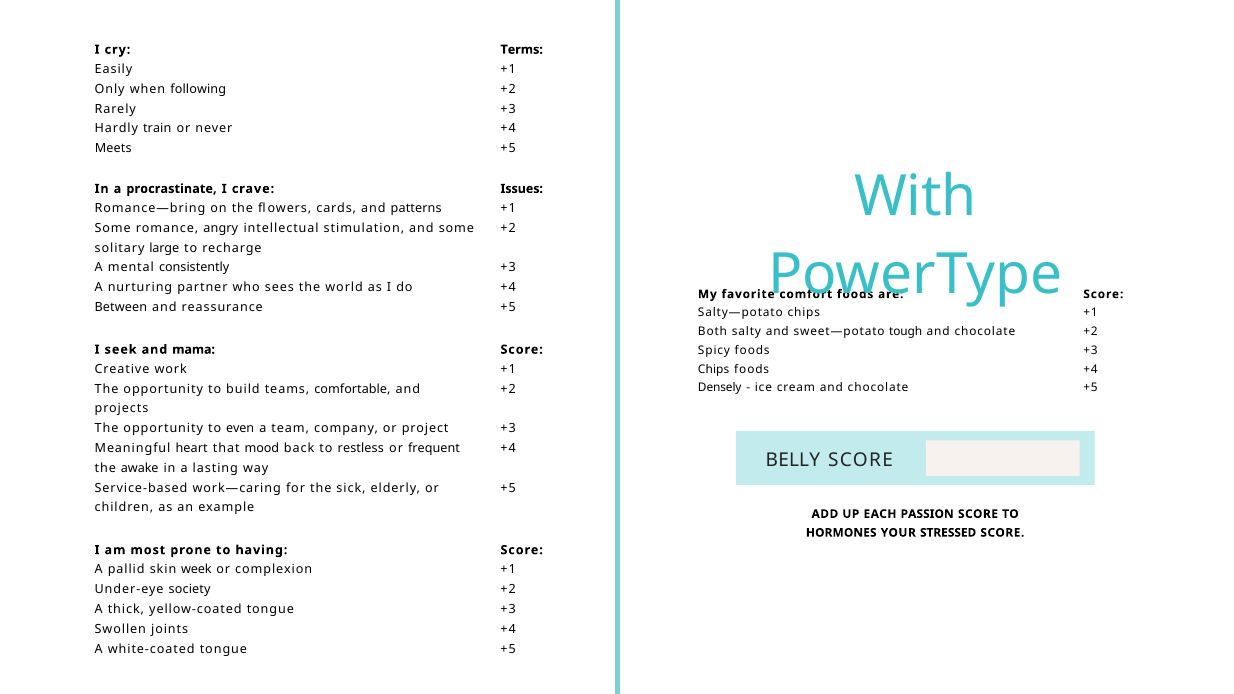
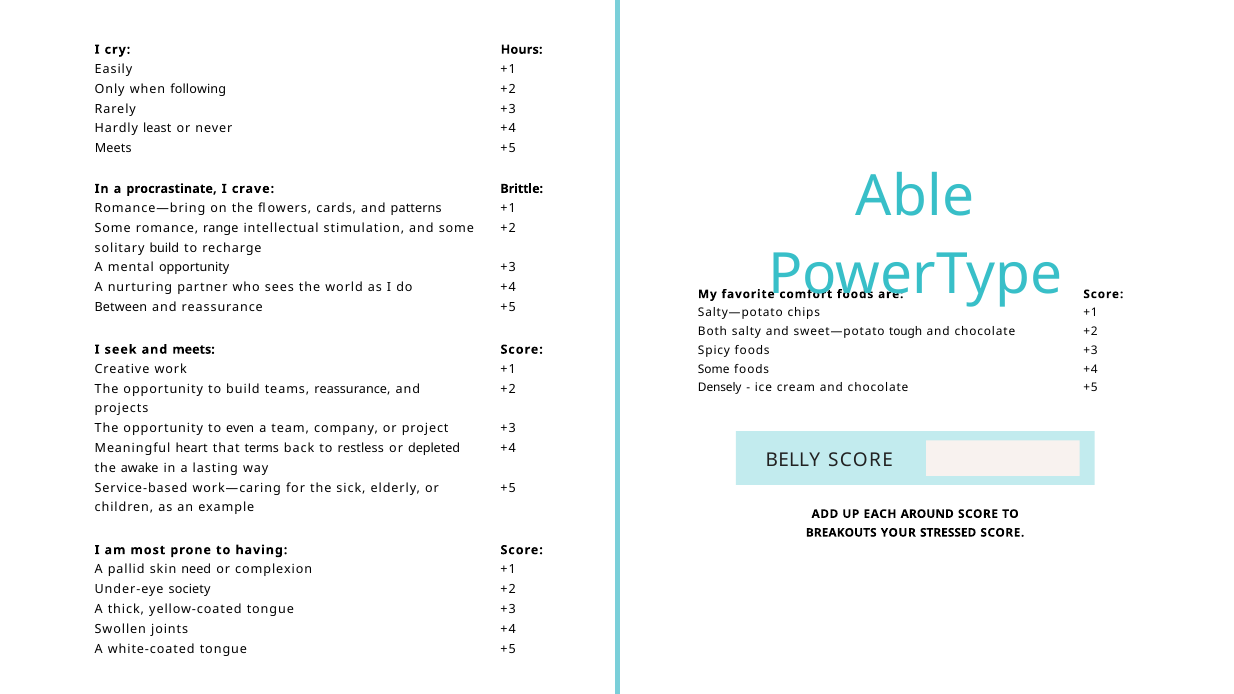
Terms: Terms -> Hours (522, 50)
train: train -> least (157, 129)
With: With -> Able (915, 197)
Issues: Issues -> Brittle (522, 189)
angry: angry -> range (221, 228)
solitary large: large -> build (164, 248)
mental consistently: consistently -> opportunity (194, 268)
and mama: mama -> meets (194, 350)
Chips: Chips -> Some (714, 369)
teams comfortable: comfortable -> reassurance (352, 389)
mood: mood -> terms (262, 448)
frequent: frequent -> depleted (434, 448)
PASSION: PASSION -> AROUND (927, 514)
HORMONES: HORMONES -> BREAKOUTS (841, 533)
week: week -> need (196, 570)
